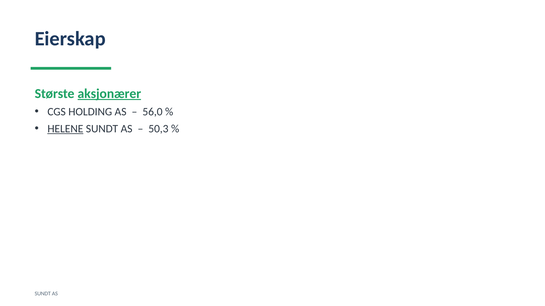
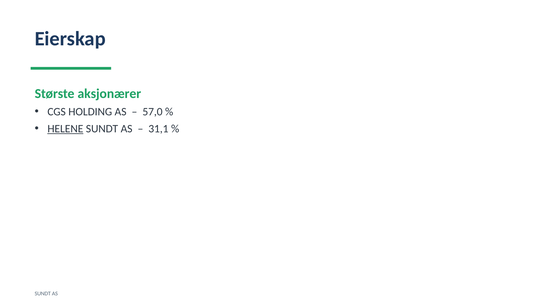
aksjonærer underline: present -> none (109, 94)
56,0: 56,0 -> 57,0 (152, 112)
50,3: 50,3 -> 31,1 (158, 129)
